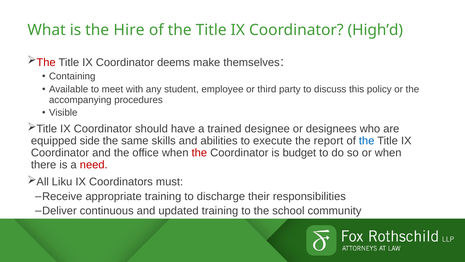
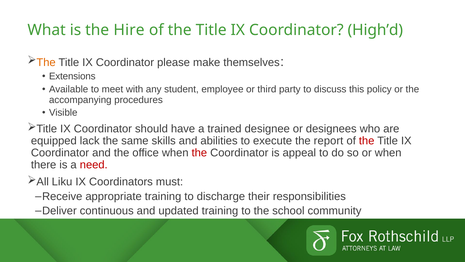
The colour: red -> orange (46, 62)
deems: deems -> please (174, 62)
Containing: Containing -> Extensions (72, 76)
side: side -> lack (90, 141)
the colour: blue -> red (367, 141)
budget: budget -> appeal (299, 153)
